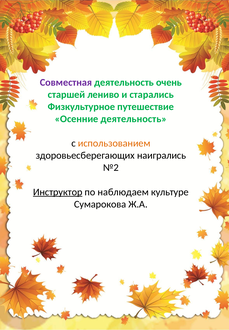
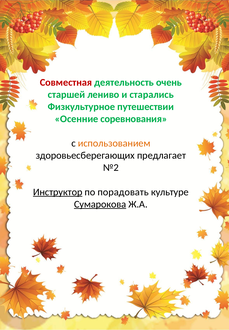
Совместная colour: purple -> red (66, 83)
путешествие: путешествие -> путешествии (146, 107)
Осенние деятельность: деятельность -> соревнования (134, 119)
наигрались: наигрались -> предлагает (161, 156)
наблюдаем: наблюдаем -> порадовать (123, 192)
Сумарокова underline: none -> present (100, 205)
